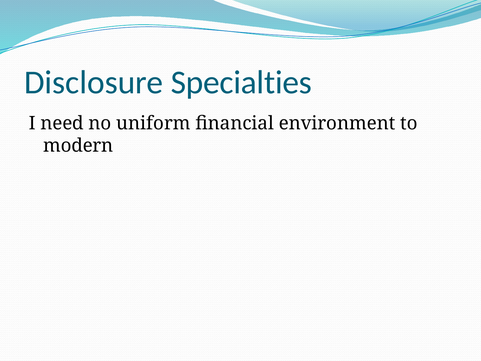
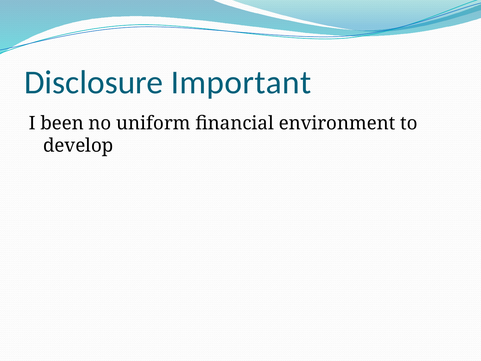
Specialties: Specialties -> Important (241, 82)
need: need -> been (62, 123)
modern: modern -> develop (78, 145)
